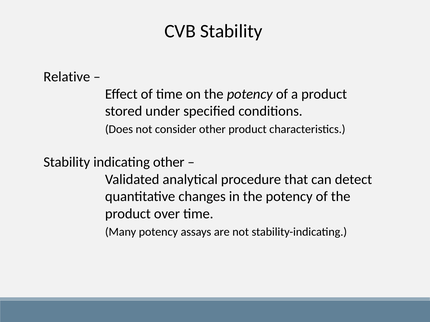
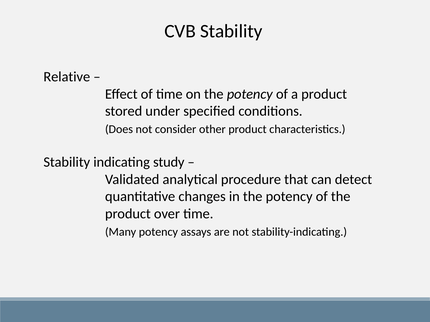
indicating other: other -> study (169, 163)
